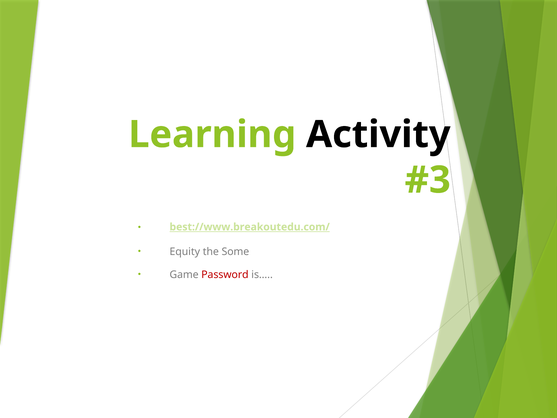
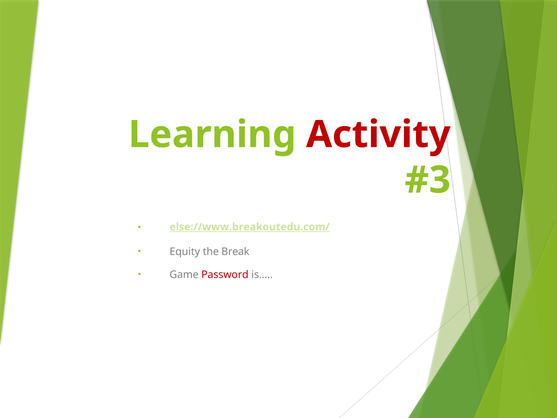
Activity colour: black -> red (378, 135)
best://www.breakoutedu.com/: best://www.breakoutedu.com/ -> else://www.breakoutedu.com/ (250, 227)
Some: Some -> Break (235, 251)
